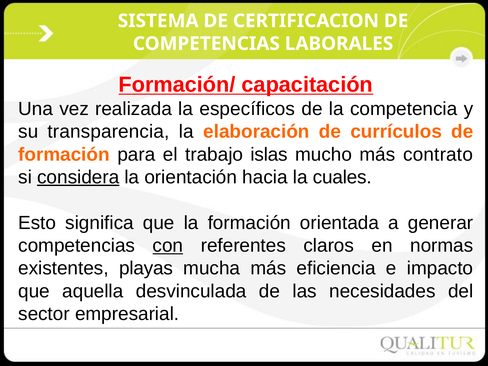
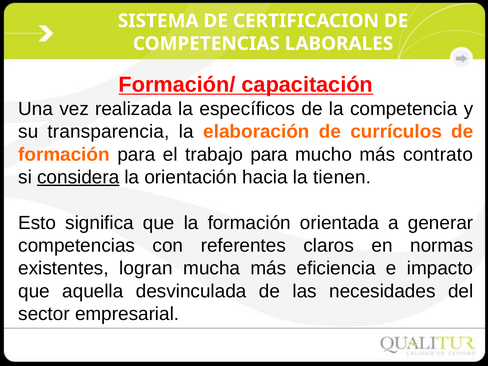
trabajo islas: islas -> para (269, 154)
cuales: cuales -> tienen (342, 177)
con underline: present -> none (168, 246)
playas: playas -> logran (146, 268)
